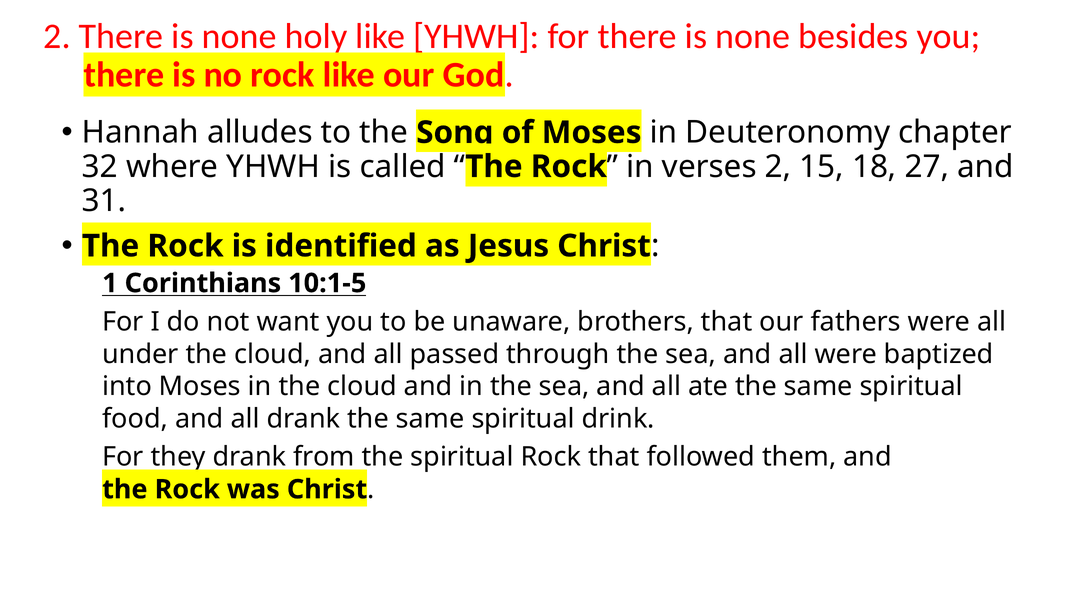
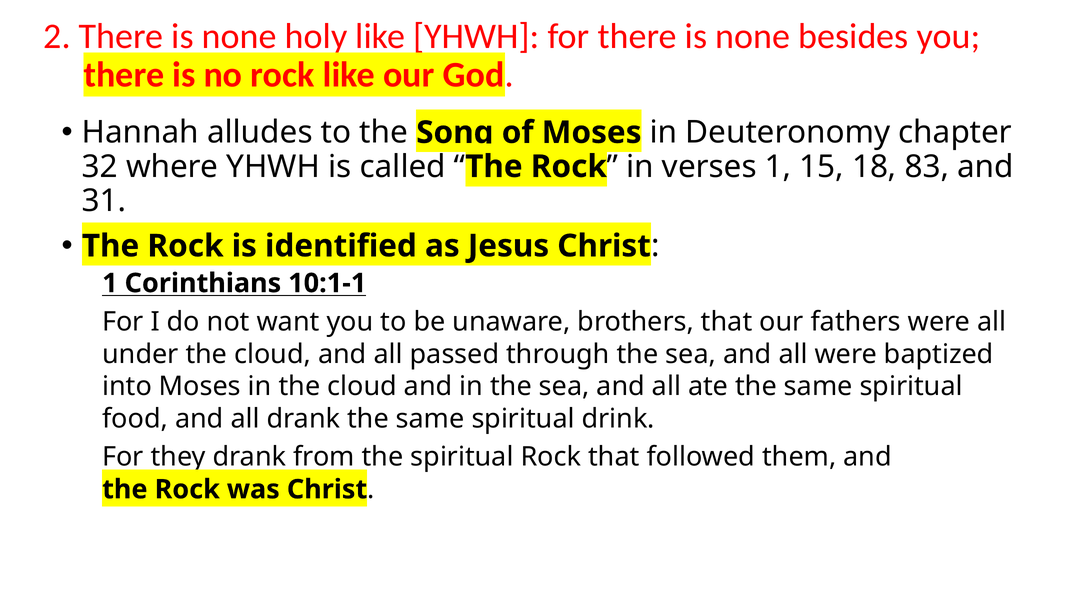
verses 2: 2 -> 1 (778, 167)
27: 27 -> 83 (927, 167)
10:1-5: 10:1-5 -> 10:1-1 (327, 283)
